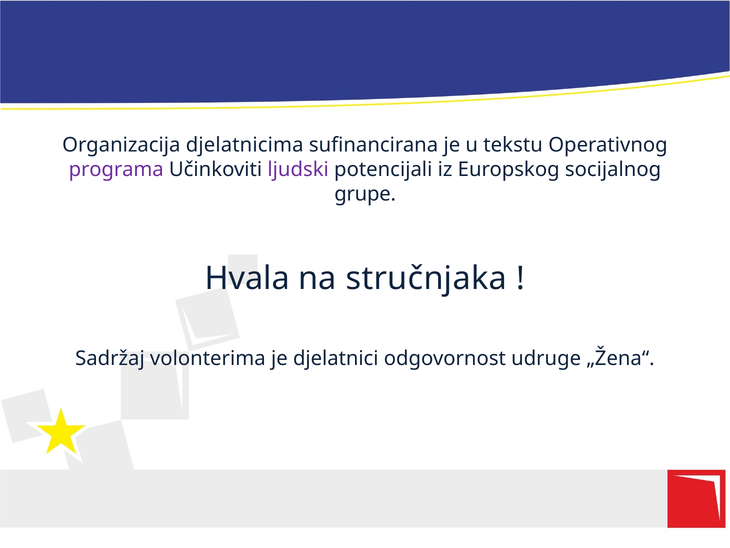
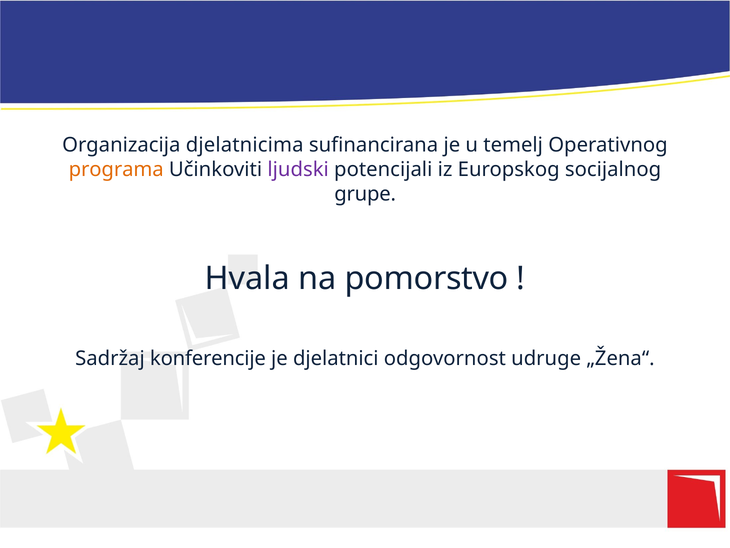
tekstu: tekstu -> temelj (513, 145)
programa colour: purple -> orange (116, 169)
stručnjaka: stručnjaka -> pomorstvo (427, 278)
volonterima: volonterima -> konferencije (208, 358)
